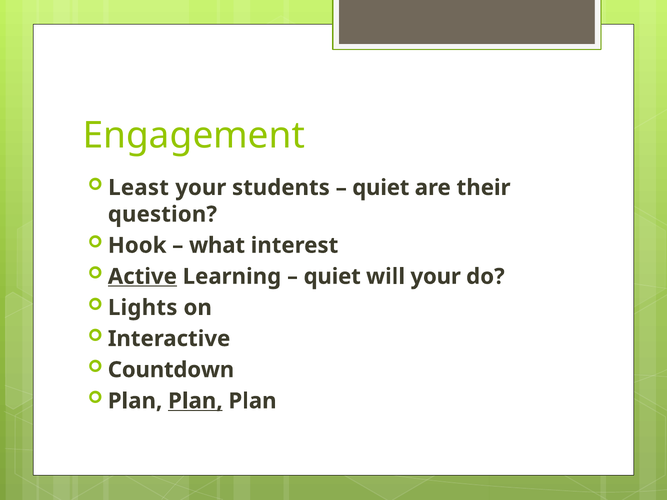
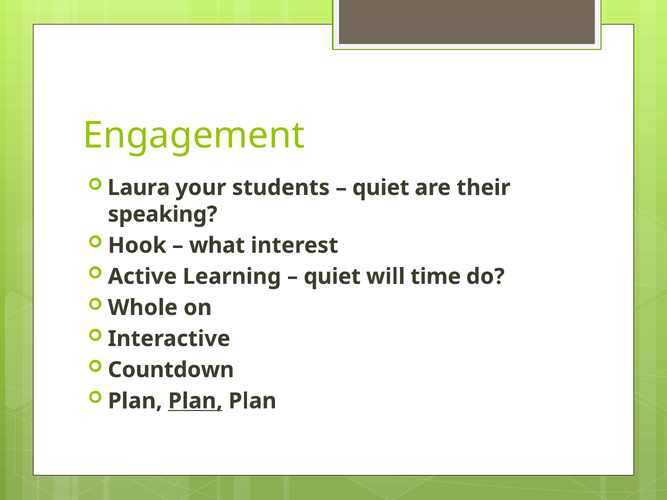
Least: Least -> Laura (139, 188)
question: question -> speaking (163, 214)
Active underline: present -> none (142, 277)
will your: your -> time (436, 277)
Lights: Lights -> Whole (143, 308)
